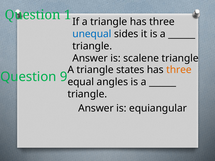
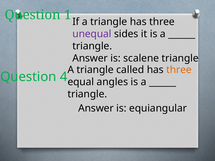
unequal colour: blue -> purple (92, 34)
states: states -> called (130, 70)
9: 9 -> 4 (64, 77)
